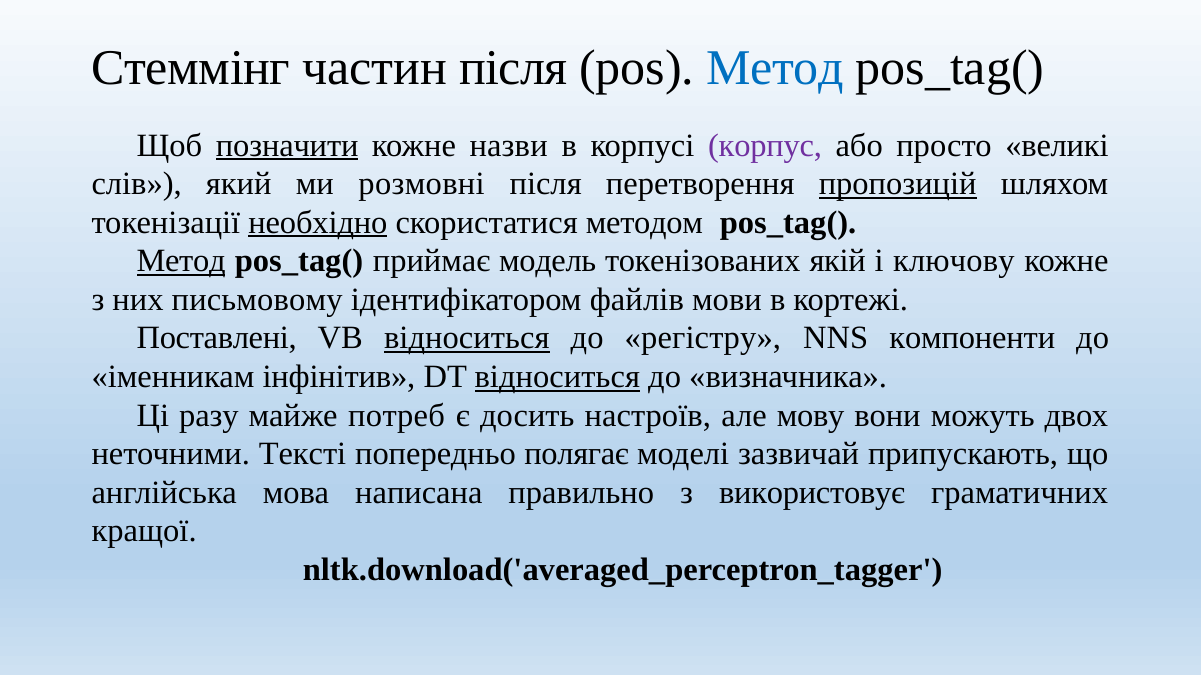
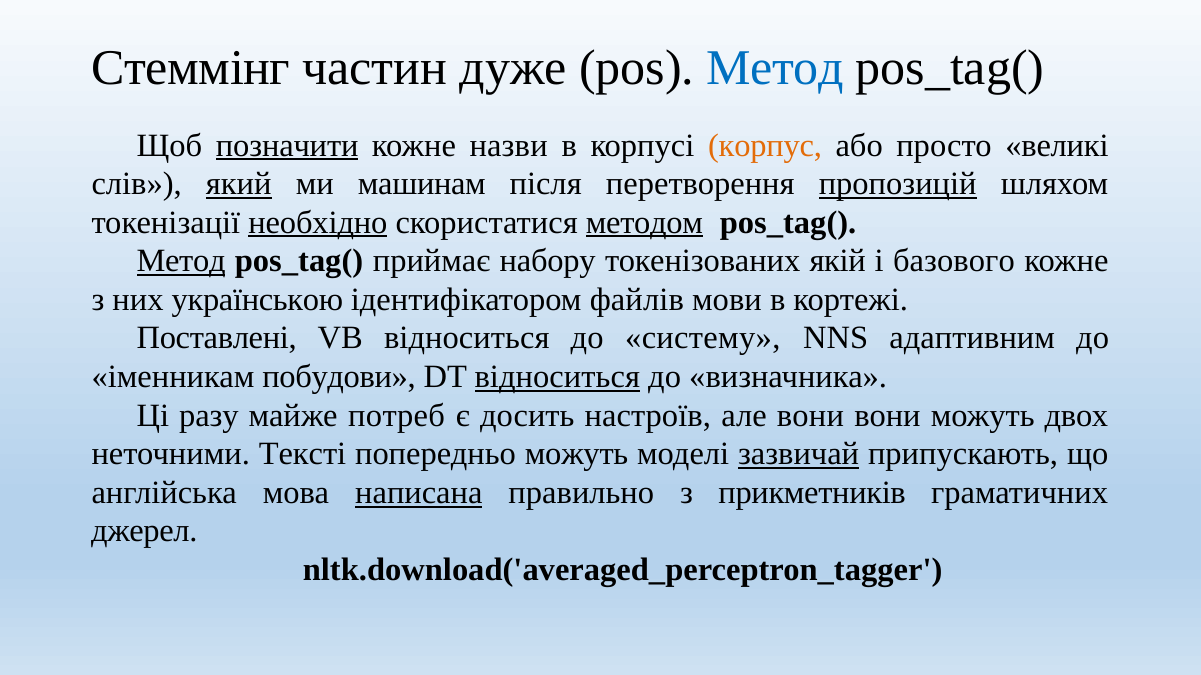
частин після: після -> дуже (513, 68)
корпус colour: purple -> orange (765, 145)
який underline: none -> present (239, 184)
розмовні: розмовні -> машинам (422, 184)
методом underline: none -> present (644, 223)
модель: модель -> набору (548, 261)
ключову: ключову -> базового (954, 261)
письмовому: письмовому -> українською (257, 300)
відноситься underline: present -> none (467, 339)
регістру: регістру -> систему (703, 339)
компоненти: компоненти -> адаптивним (972, 339)
інфінітив: інфінітив -> побудови (339, 377)
але мову: мову -> вони (810, 416)
попередньо полягає: полягає -> можуть (577, 454)
зазвичай underline: none -> present (799, 454)
написана underline: none -> present (419, 493)
використовує: використовує -> прикметників (812, 493)
кращої: кращої -> джерел (144, 532)
